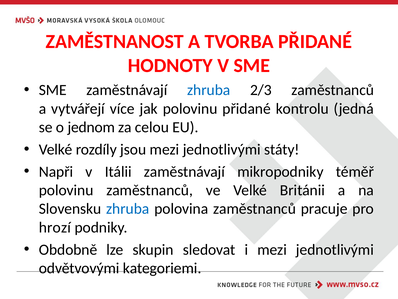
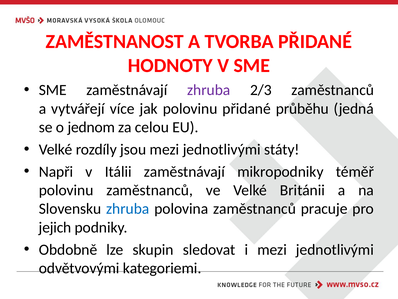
zhruba colour: blue -> purple (209, 90)
kontrolu: kontrolu -> průběhu (302, 109)
hrozí: hrozí -> jejich (55, 227)
